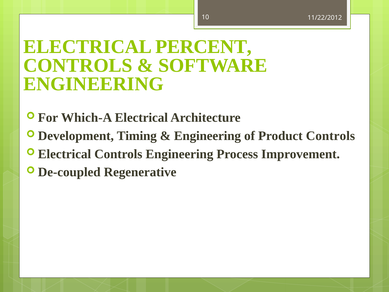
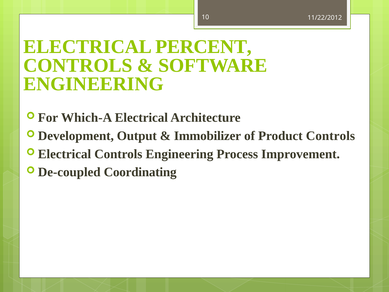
Timing: Timing -> Output (137, 136)
Engineering: Engineering -> Immobilizer (207, 136)
Regenerative: Regenerative -> Coordinating (140, 172)
